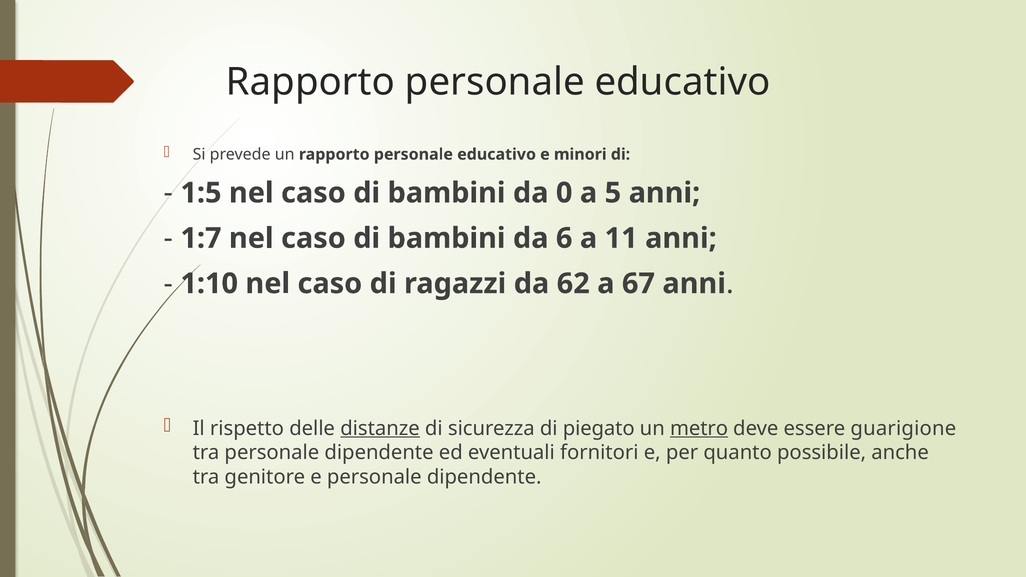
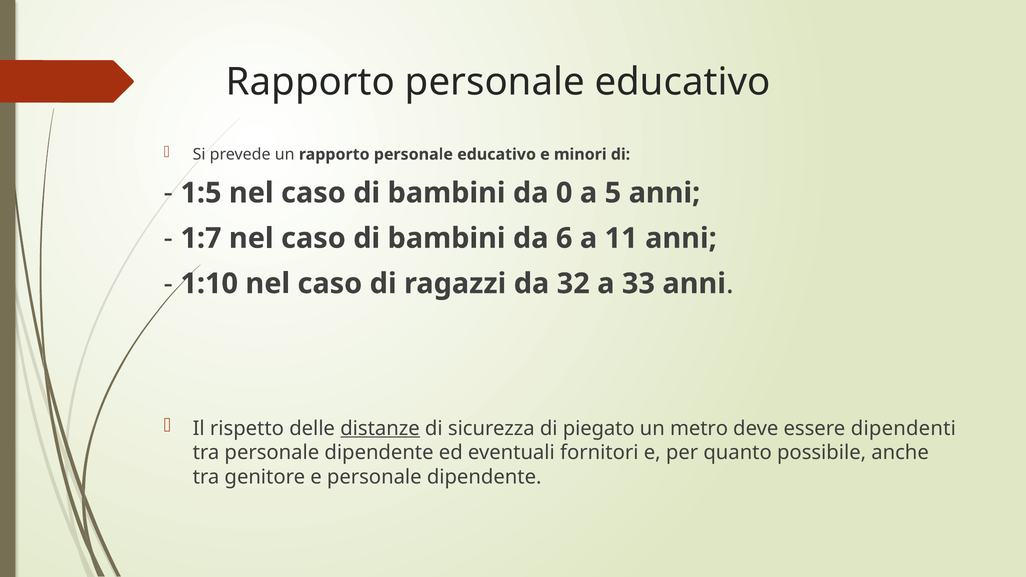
62: 62 -> 32 (573, 284)
67: 67 -> 33 (638, 284)
metro underline: present -> none (699, 428)
guarigione: guarigione -> dipendenti (903, 428)
